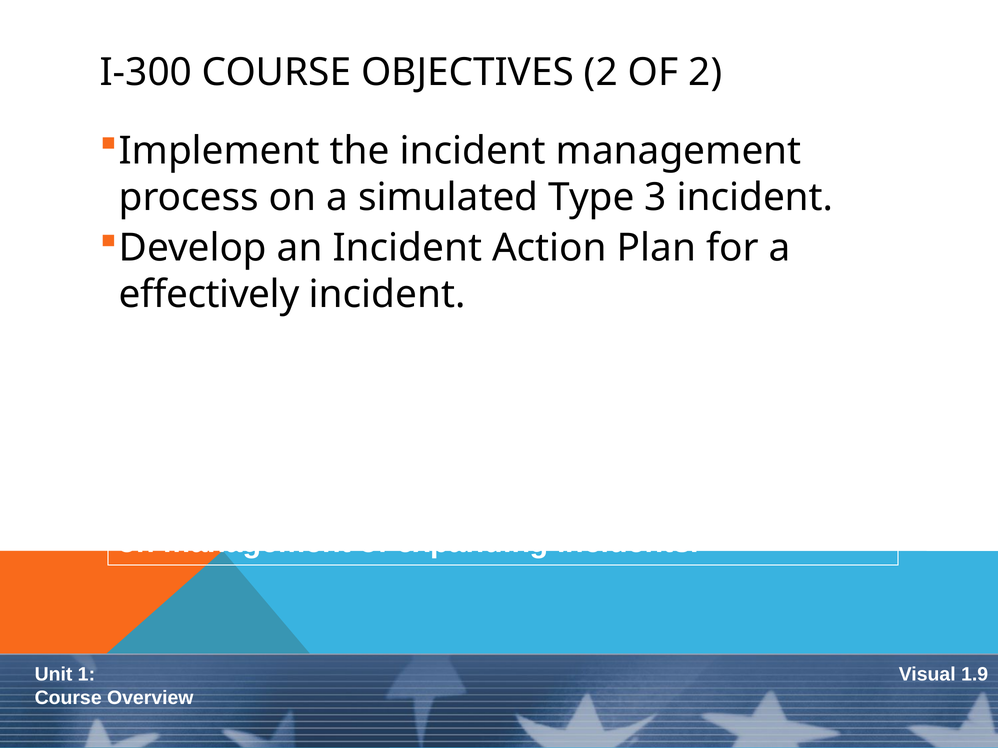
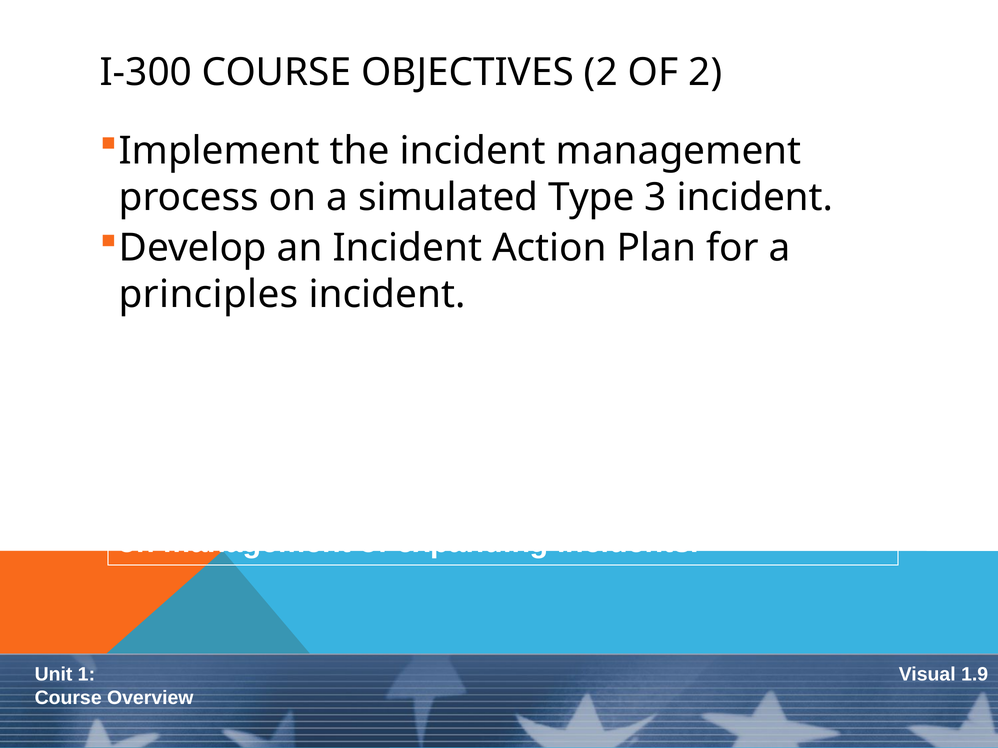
effectively: effectively -> principles (209, 295)
